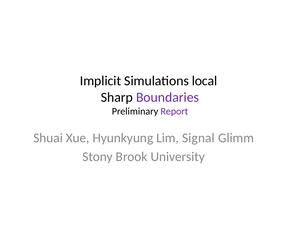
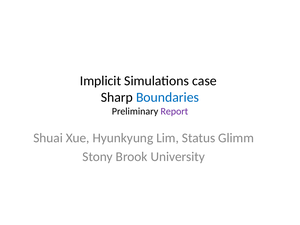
local: local -> case (204, 81)
Boundaries colour: purple -> blue (168, 97)
Signal: Signal -> Status (199, 138)
